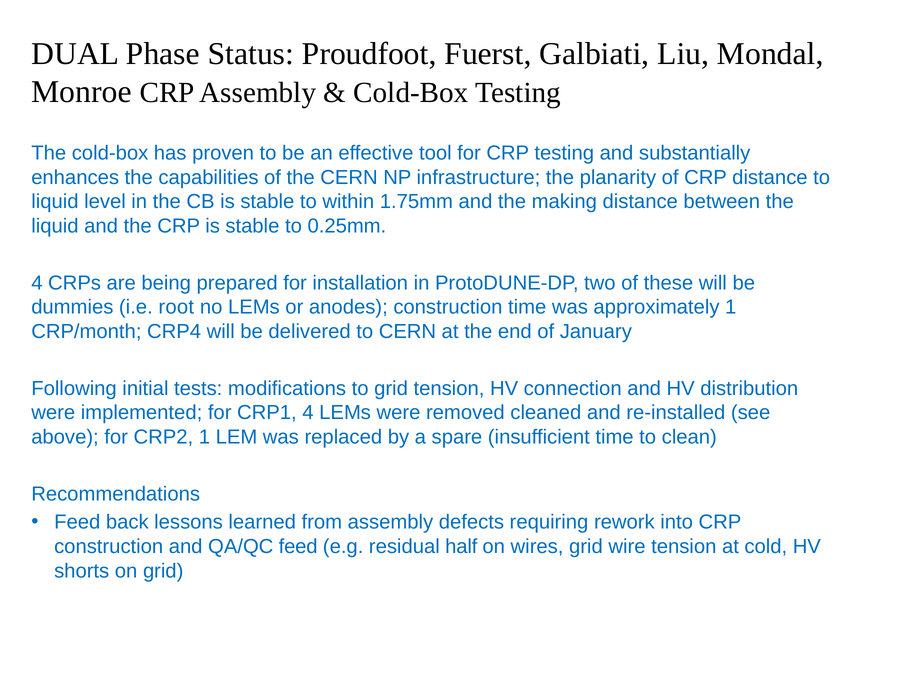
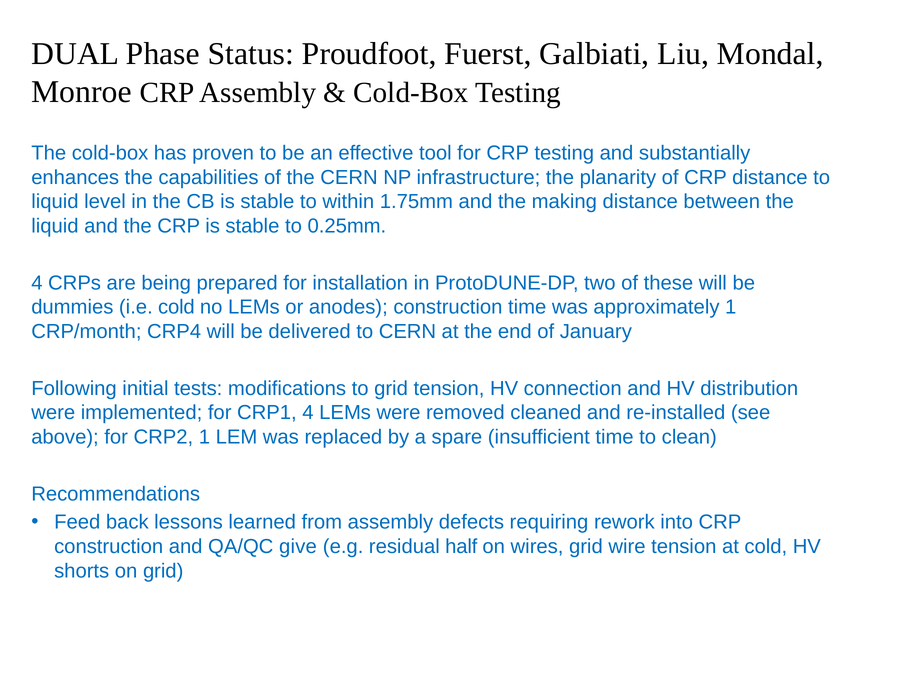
i.e root: root -> cold (176, 307)
QA/QC feed: feed -> give (298, 547)
